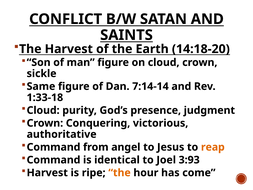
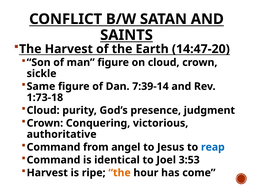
14:18-20: 14:18-20 -> 14:47-20 (201, 49)
7:14-14: 7:14-14 -> 7:39-14 (150, 86)
1:33-18: 1:33-18 -> 1:73-18 (45, 97)
reap colour: orange -> blue (213, 147)
3:93: 3:93 -> 3:53 (189, 160)
